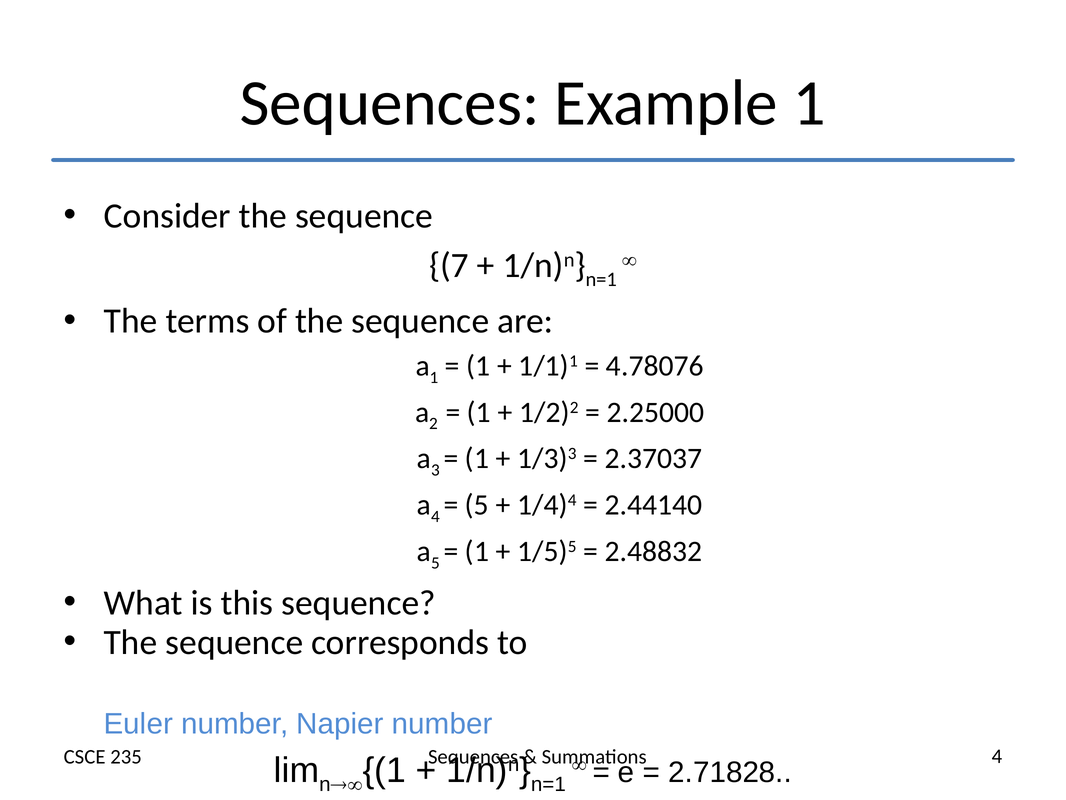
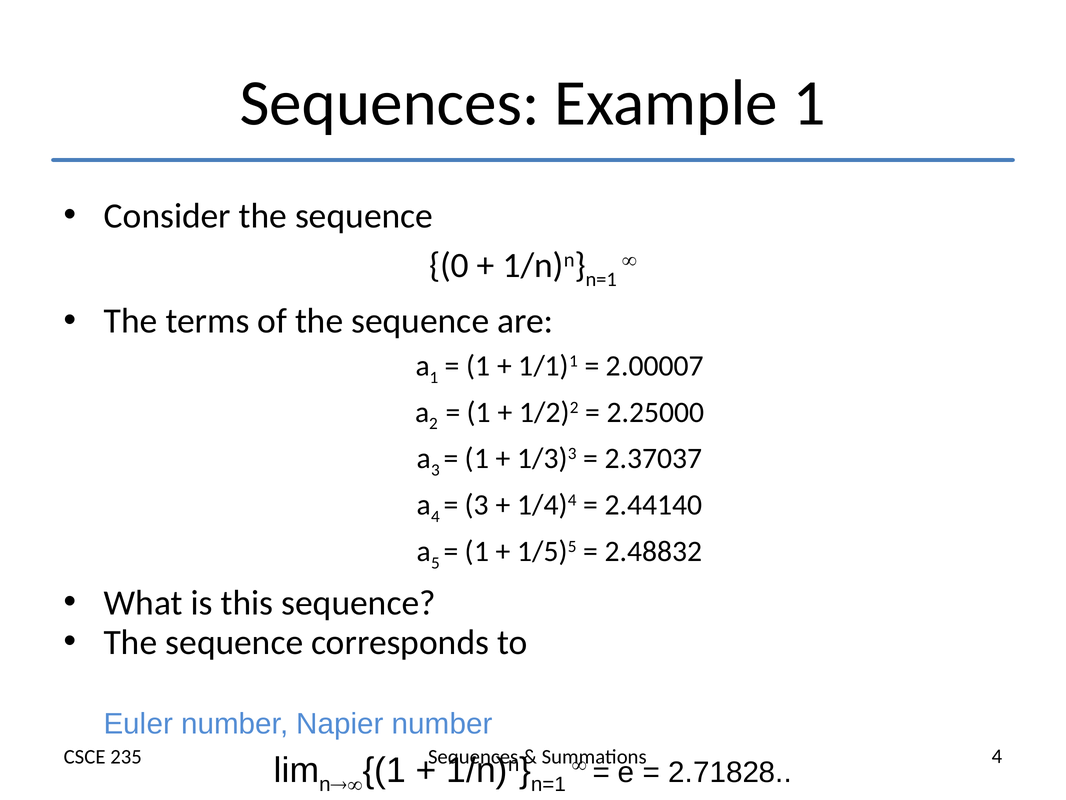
7: 7 -> 0 (449, 265)
4.78076: 4.78076 -> 2.00007 (655, 366)
5: 5 -> 3 (477, 505)
